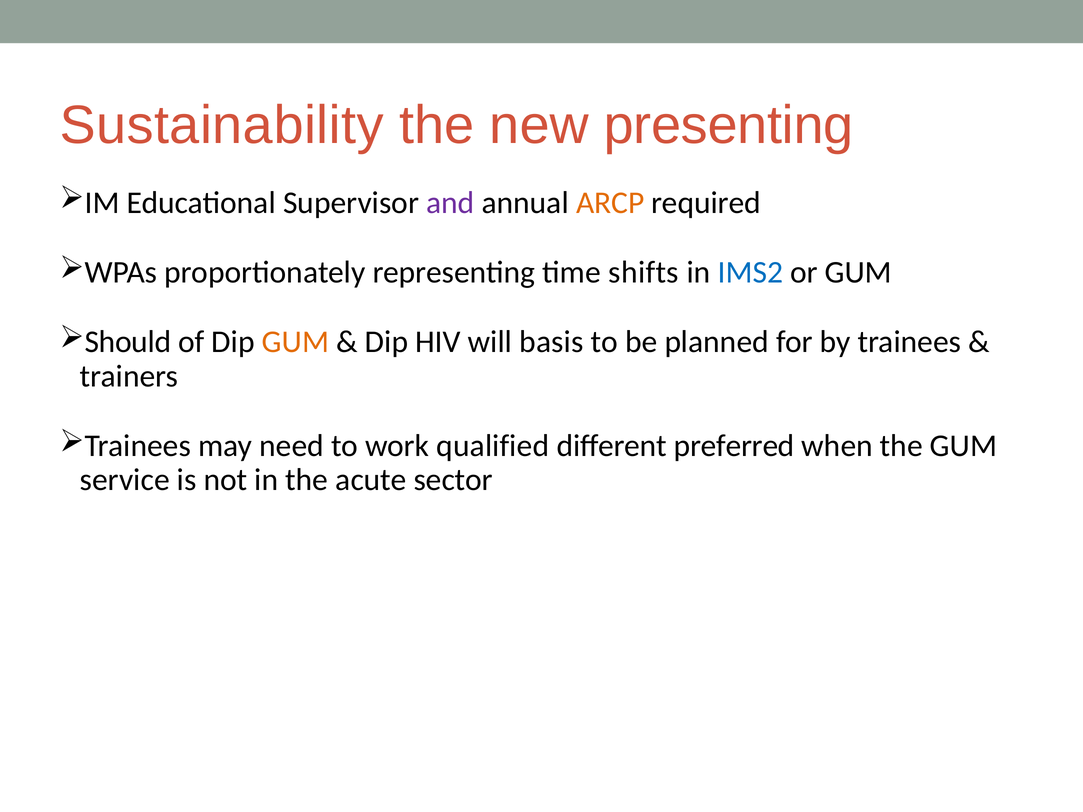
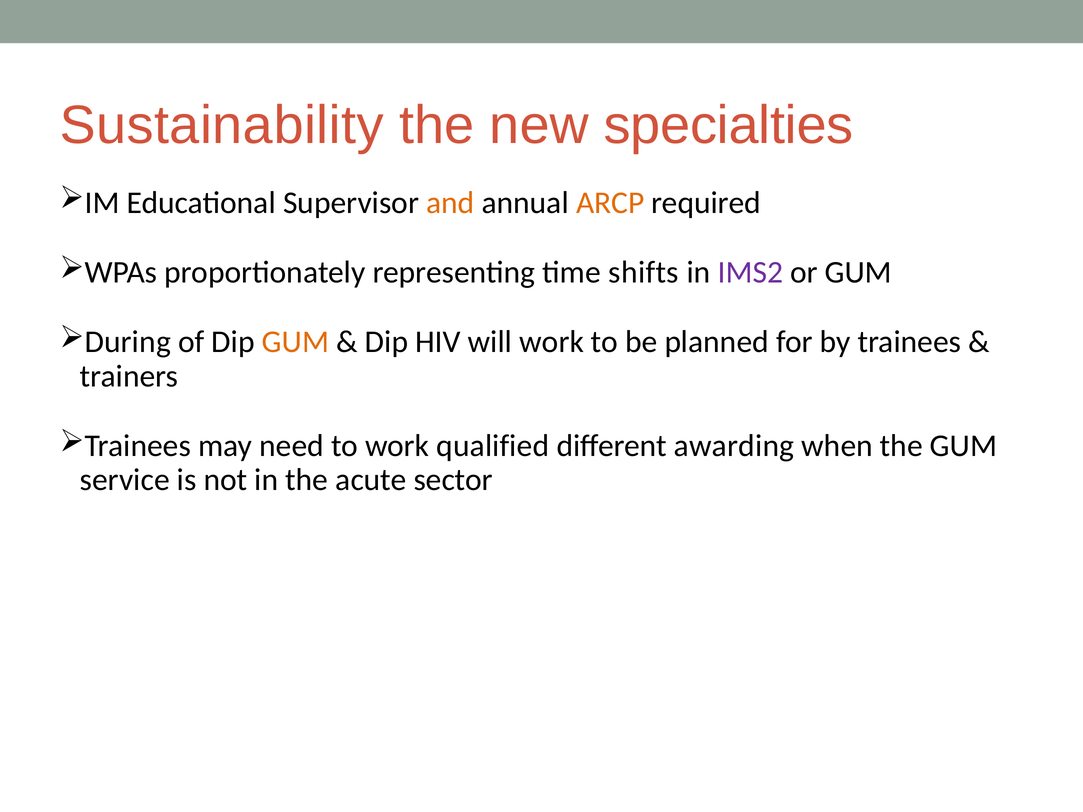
presenting: presenting -> specialties (729, 126)
and colour: purple -> orange (450, 203)
IMS2 colour: blue -> purple (750, 272)
Should: Should -> During (128, 342)
will basis: basis -> work (552, 342)
preferred: preferred -> awarding (734, 446)
